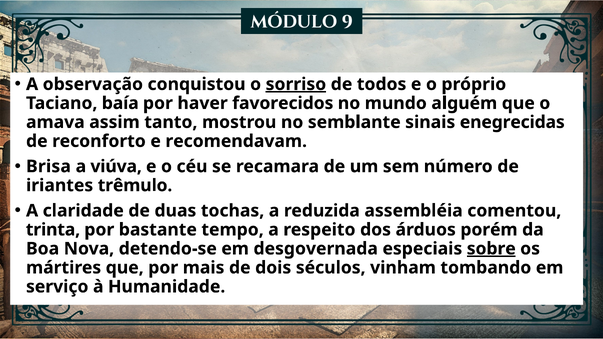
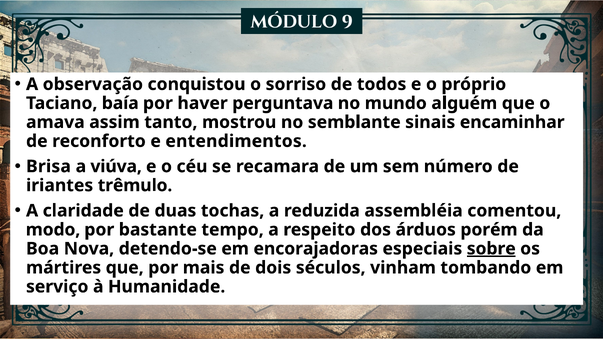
sorriso underline: present -> none (296, 84)
favorecidos: favorecidos -> perguntava (283, 103)
enegrecidas: enegrecidas -> encaminhar (512, 122)
recomendavam: recomendavam -> entendimentos (236, 141)
trinta: trinta -> modo (53, 230)
desgovernada: desgovernada -> encorajadoras (316, 249)
